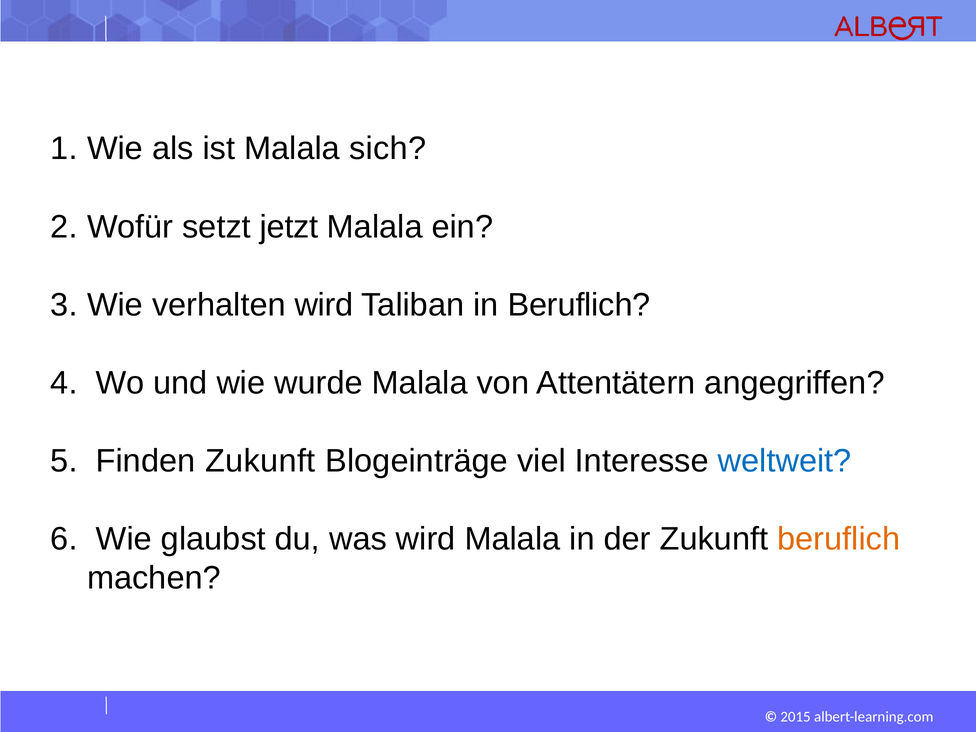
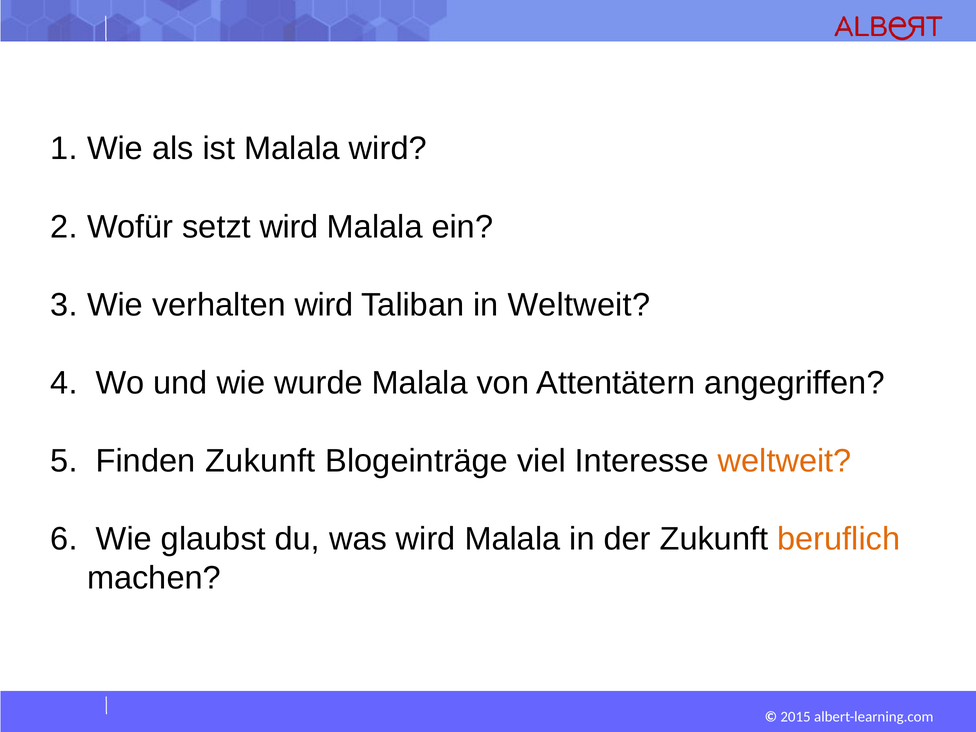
Malala sich: sich -> wird (388, 149)
setzt jetzt: jetzt -> wird (289, 227)
in Beruflich: Beruflich -> Weltweit (579, 305)
weltweit colour: blue -> orange (785, 461)
